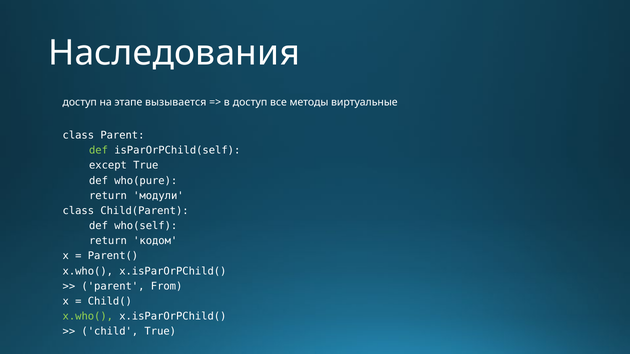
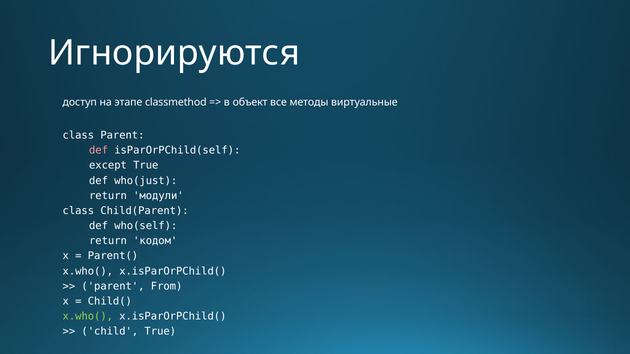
Наследования: Наследования -> Игнорируются (174, 53)
вызывается: вызывается -> classmethod (176, 102)
в доступ: доступ -> объект (250, 102)
def colour: light green -> pink (99, 151)
who(pure: who(pure -> who(just (146, 181)
